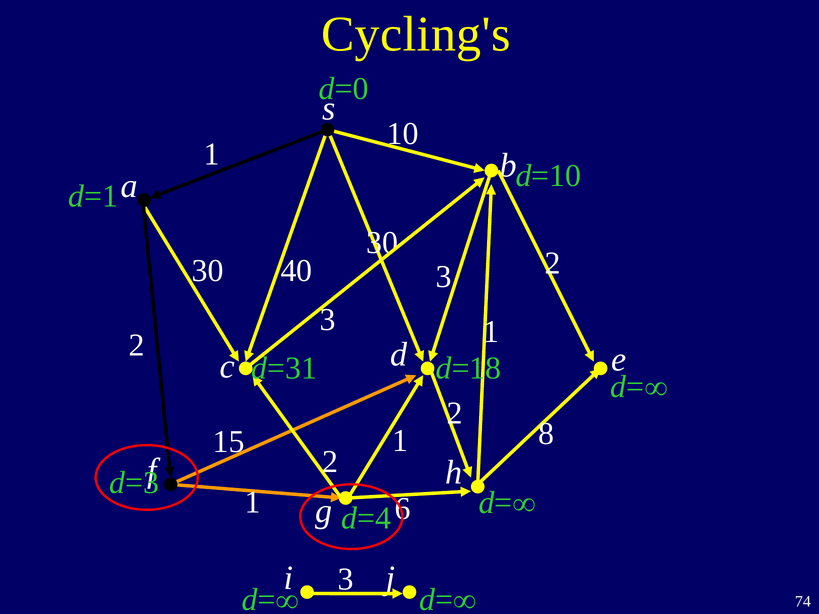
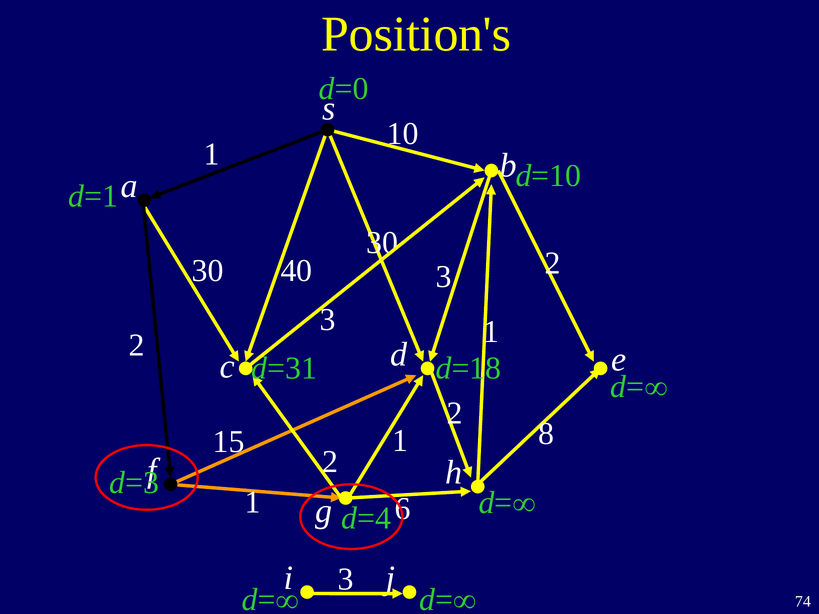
Cycling's: Cycling's -> Position's (416, 34)
